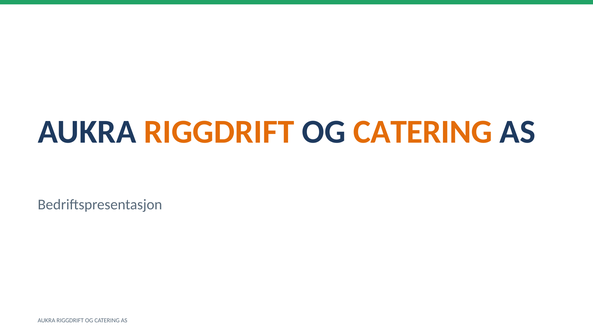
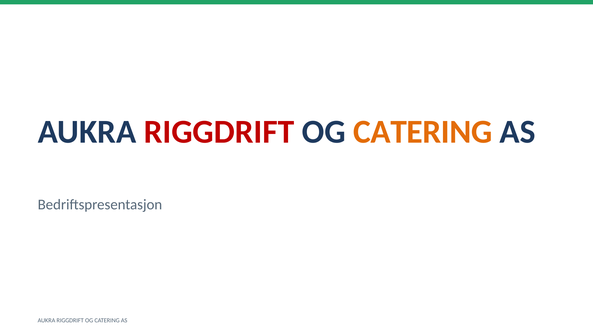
RIGGDRIFT colour: orange -> red (219, 132)
